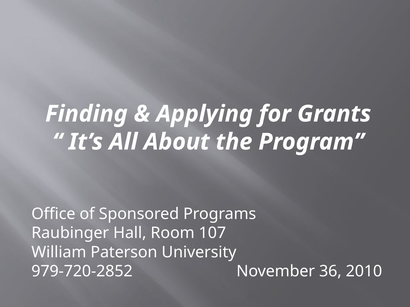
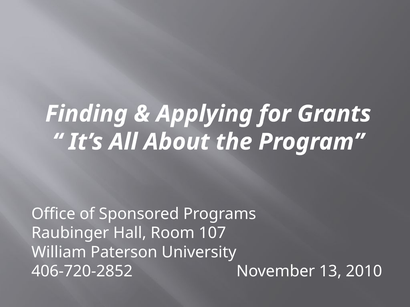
979-720-2852: 979-720-2852 -> 406-720-2852 (82, 272)
36: 36 -> 13 (330, 272)
